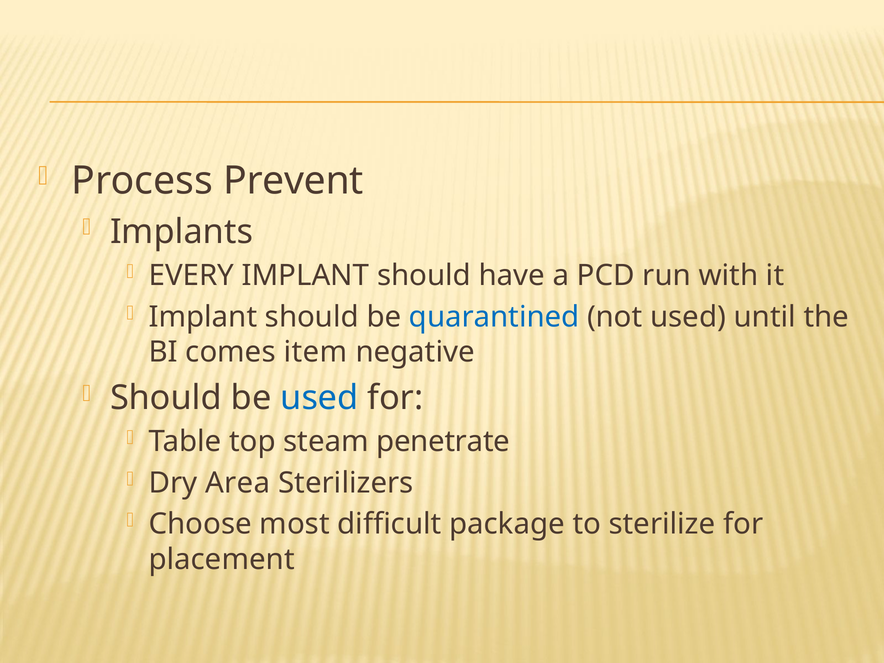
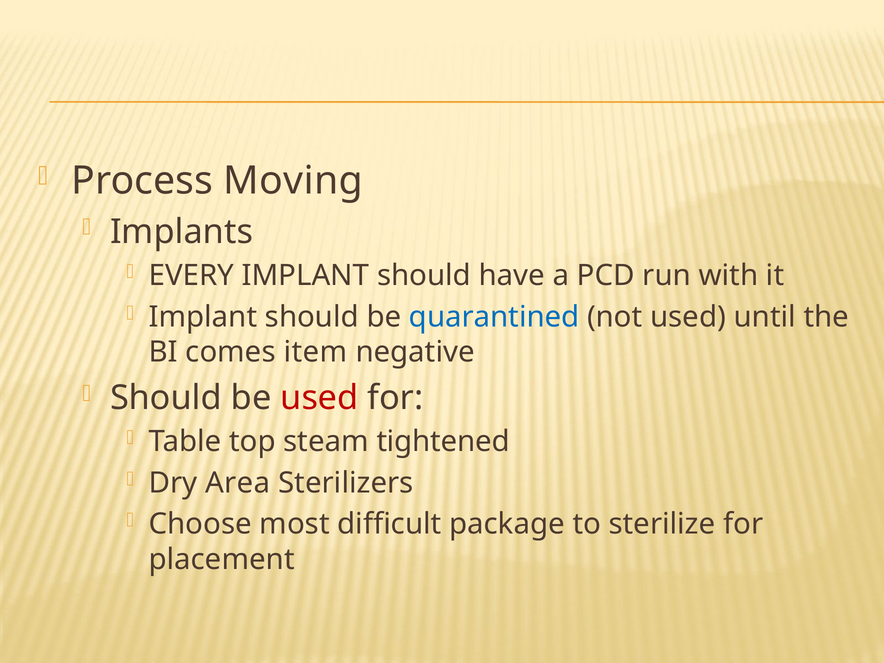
Prevent: Prevent -> Moving (293, 181)
used colour: blue -> red (319, 398)
penetrate: penetrate -> tightened (443, 442)
